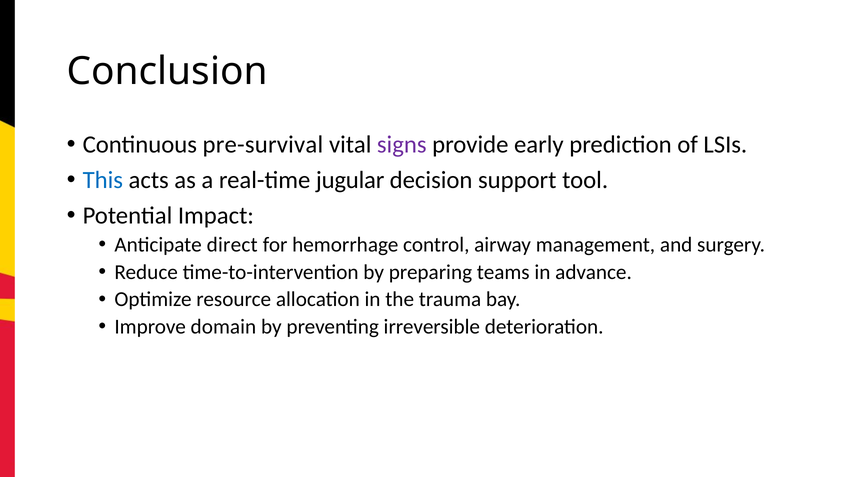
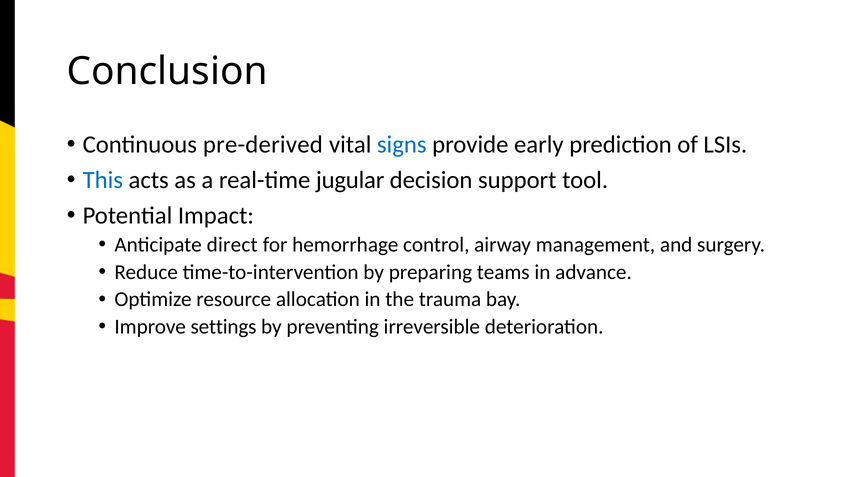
pre-survival: pre-survival -> pre-derived (263, 144)
signs colour: purple -> blue (402, 144)
domain: domain -> settings (224, 327)
